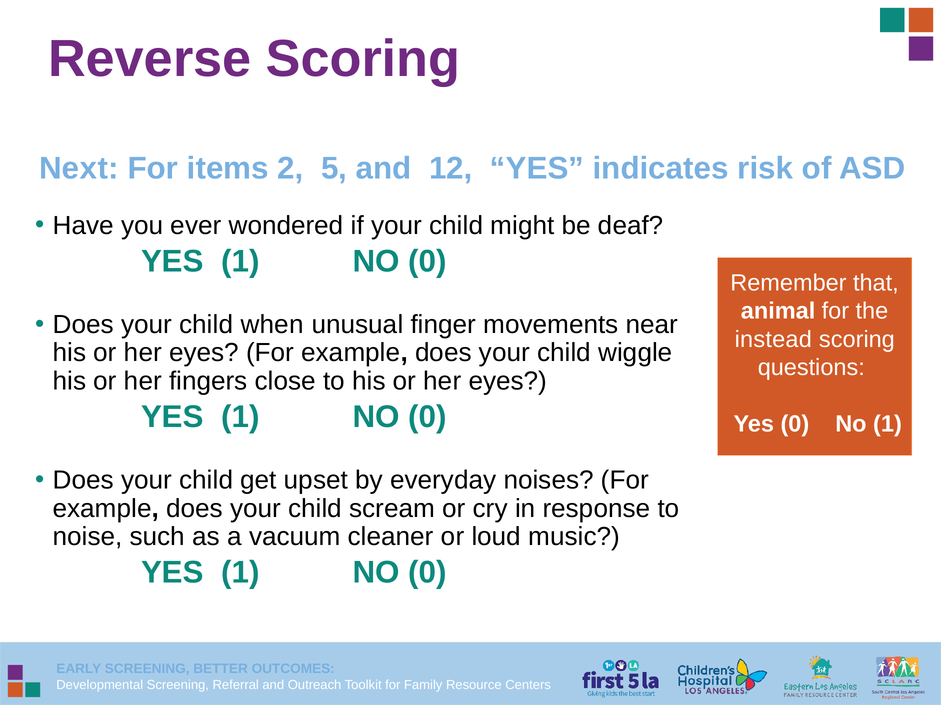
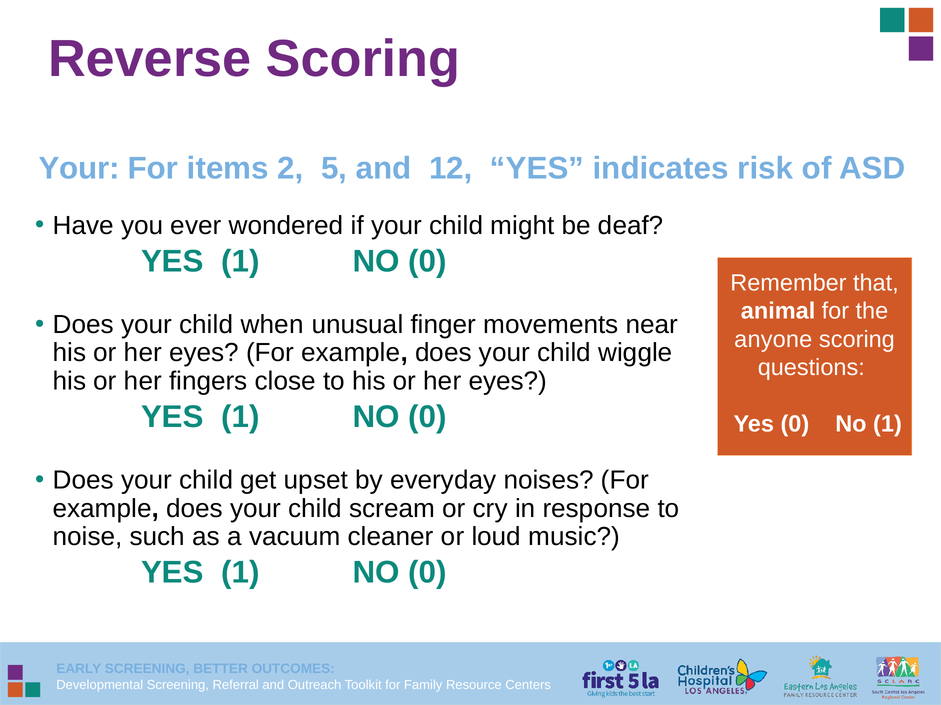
Next: Next -> Your (79, 168)
instead: instead -> anyone (773, 340)
